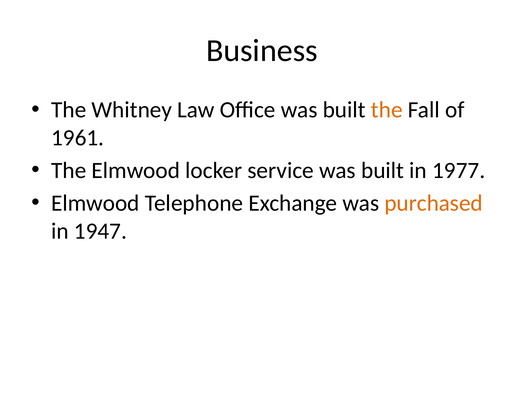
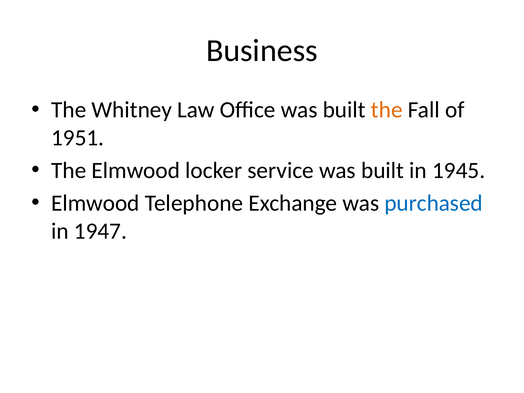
1961: 1961 -> 1951 (78, 138)
1977: 1977 -> 1945 (459, 170)
purchased colour: orange -> blue (434, 203)
